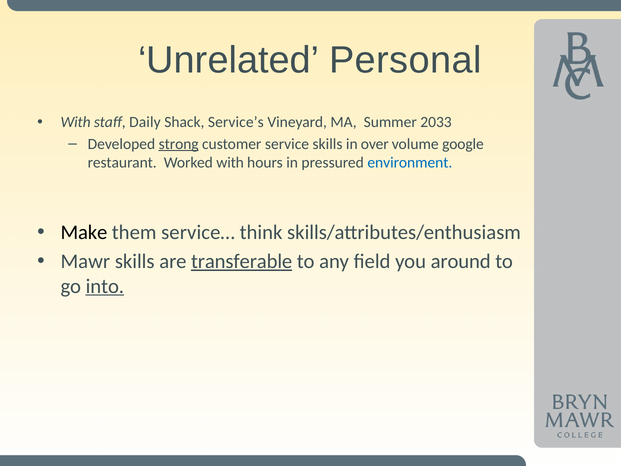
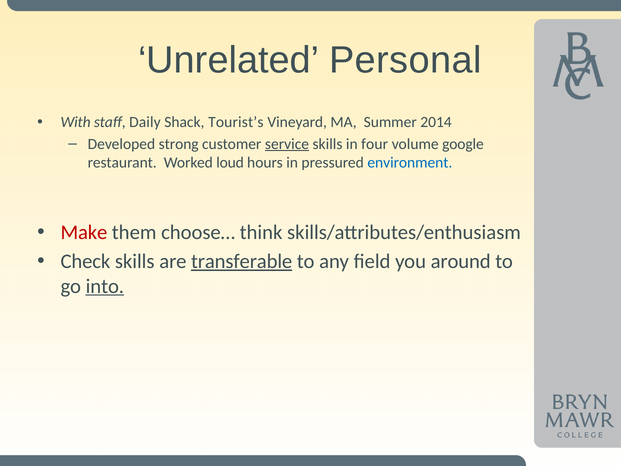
Service’s: Service’s -> Tourist’s (236, 122)
2033: 2033 -> 2014 (436, 122)
strong underline: present -> none (179, 144)
service underline: none -> present (287, 144)
over: over -> four (375, 144)
Worked with: with -> loud (230, 163)
Make colour: black -> red (84, 232)
service…: service… -> choose… (198, 232)
Mawr: Mawr -> Check (85, 261)
